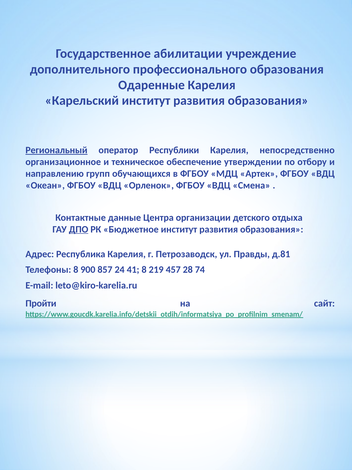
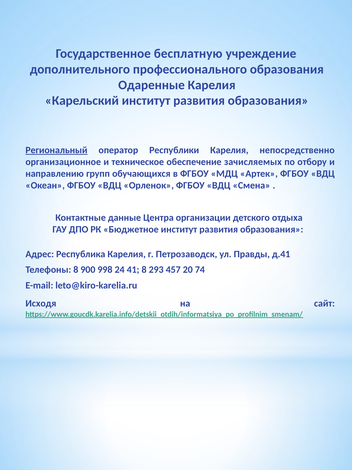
абилитации: абилитации -> бесплатную (188, 54)
утверждении: утверждении -> зачисляемых (253, 162)
ДПО underline: present -> none (79, 229)
д.81: д.81 -> д.41 (281, 254)
857: 857 -> 998 (105, 269)
219: 219 -> 293 (156, 269)
28: 28 -> 20 (188, 269)
Пройти: Пройти -> Исходя (41, 303)
